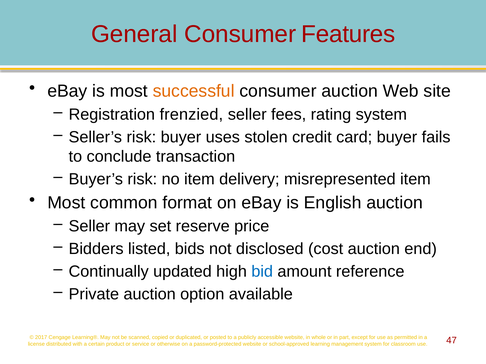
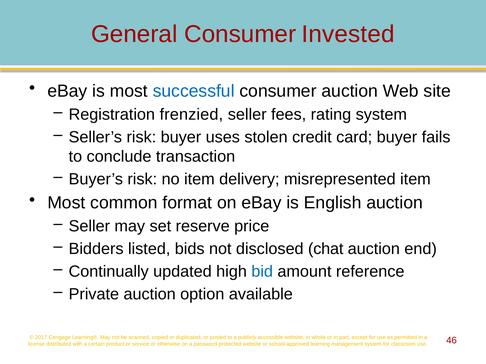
Features: Features -> Invested (348, 34)
successful colour: orange -> blue (194, 91)
cost: cost -> chat (326, 249)
47: 47 -> 46 (452, 341)
